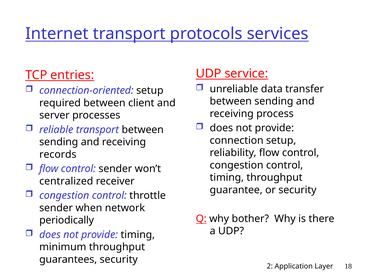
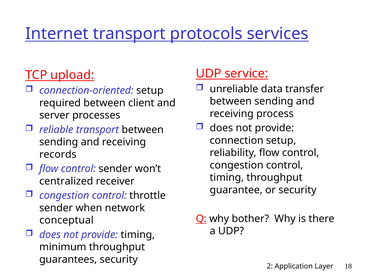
entries: entries -> upload (72, 75)
periodically: periodically -> conceptual (67, 220)
